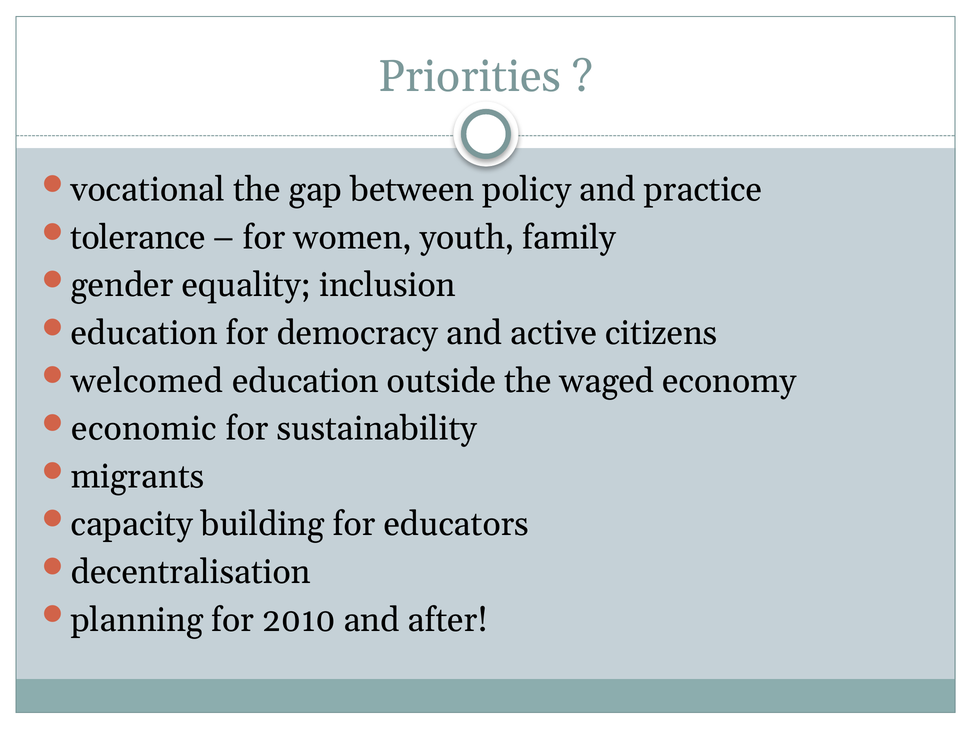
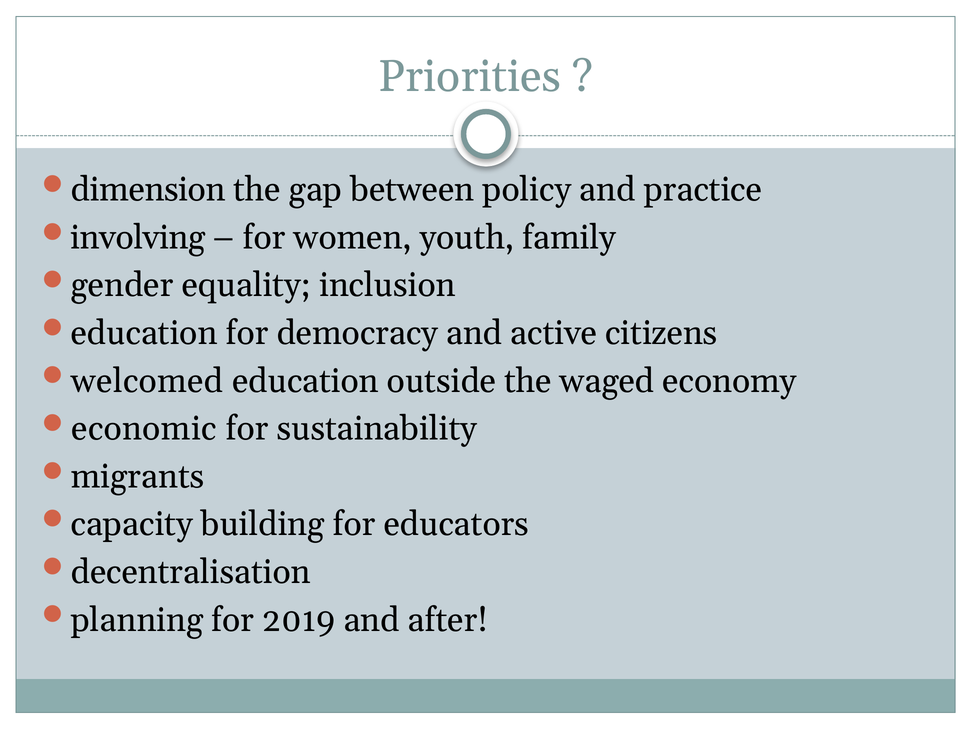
vocational: vocational -> dimension (148, 190)
tolerance: tolerance -> involving (138, 238)
2010: 2010 -> 2019 (299, 620)
